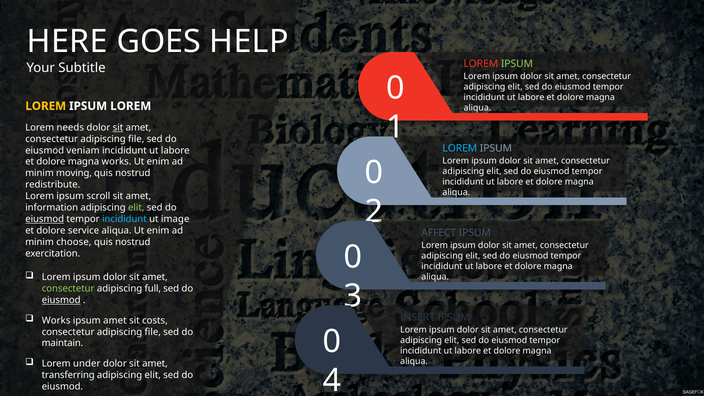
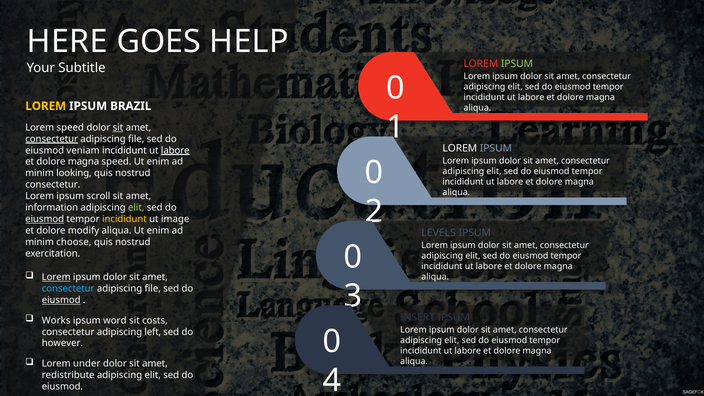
LOREM: LOREM -> BRAZIL (131, 106)
Lorem needs: needs -> speed (70, 127)
consectetur underline: none -> present (52, 139)
LOREM colour: light blue -> white (460, 148)
labore underline: none -> present (175, 150)
magna works: works -> speed (117, 162)
moving: moving -> looking (74, 173)
redistribute: redistribute -> consectetur (53, 185)
incididunt colour: light blue -> yellow (124, 219)
service: service -> modify (84, 231)
AFFECT: AFFECT -> LEVELS (439, 233)
Lorem underline: none -> present (56, 277)
consectetur colour: light green -> light blue (68, 289)
full: full -> file (153, 289)
ipsum amet: amet -> word (115, 320)
file: file -> left (153, 332)
maintain: maintain -> however (62, 343)
transferring: transferring -> redistribute (68, 375)
